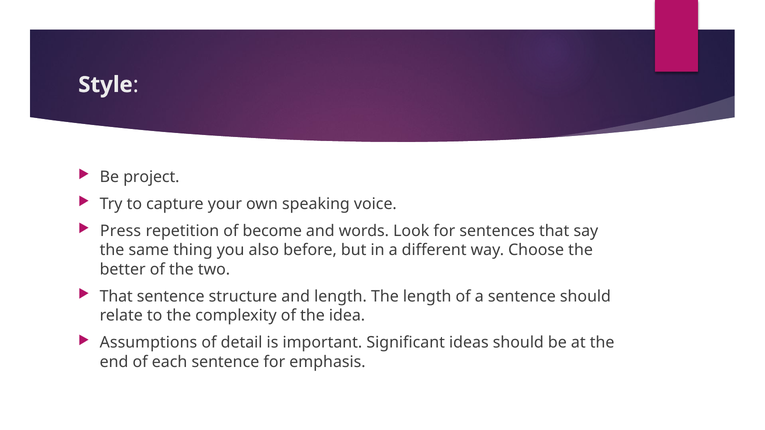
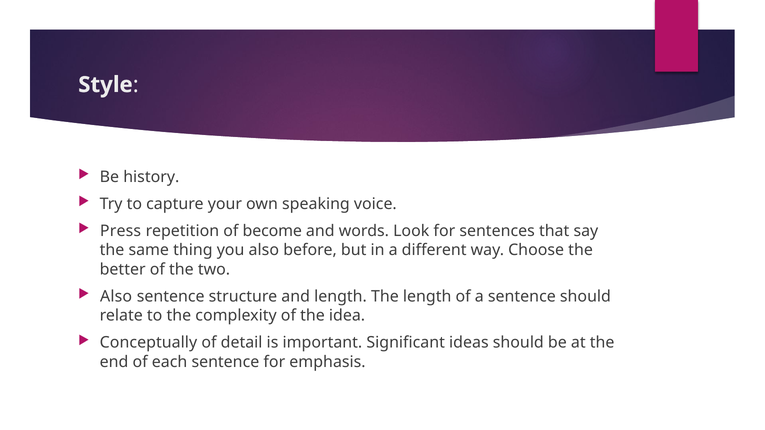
project: project -> history (151, 177)
That: That -> Also (116, 297)
Assumptions: Assumptions -> Conceptually (148, 343)
